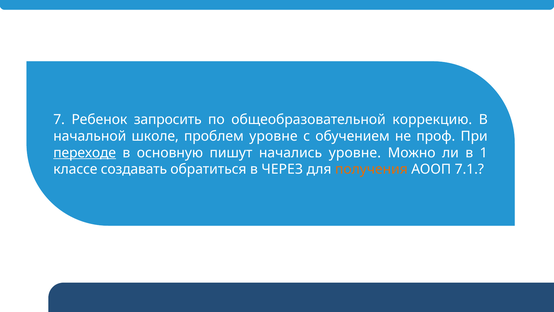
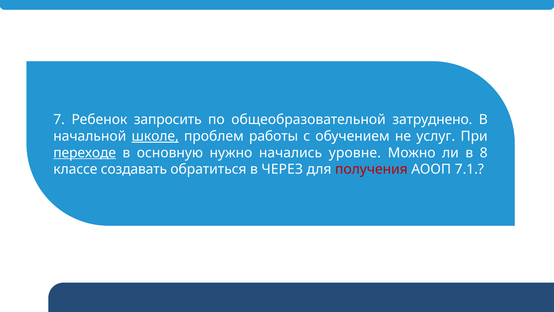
коррекцию: коррекцию -> затруднено (432, 119)
школе underline: none -> present (155, 136)
проблем уровне: уровне -> работы (274, 136)
проф: проф -> услуг (436, 136)
пишут: пишут -> нужно (231, 153)
1: 1 -> 8 (484, 153)
получения colour: orange -> red (371, 169)
